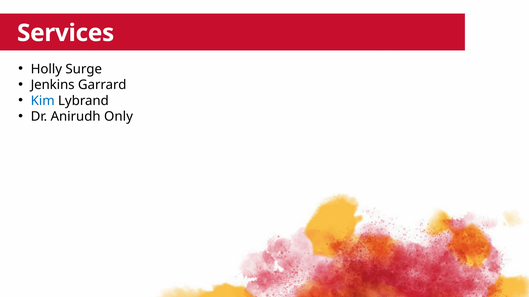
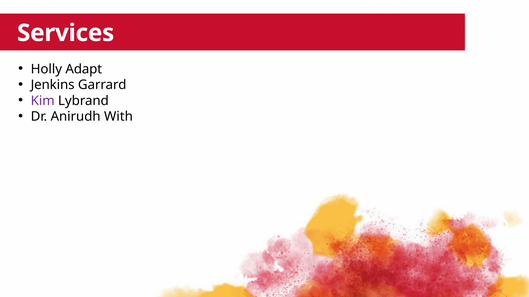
Surge: Surge -> Adapt (84, 69)
Kim colour: blue -> purple (43, 101)
Only: Only -> With (118, 117)
